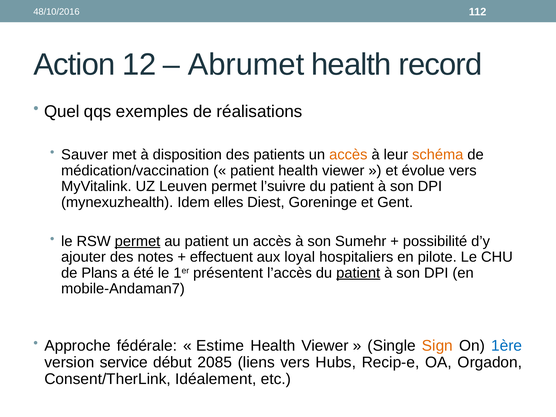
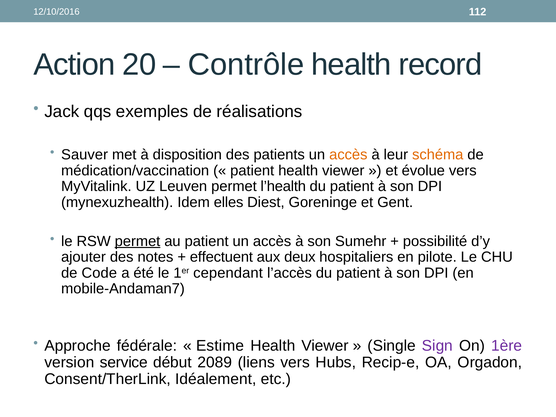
48/10/2016: 48/10/2016 -> 12/10/2016 (56, 12)
12: 12 -> 20 (139, 65)
Abrumet: Abrumet -> Contrôle (246, 65)
Quel: Quel -> Jack (62, 111)
l’suivre: l’suivre -> l’health (283, 186)
loyal: loyal -> deux (300, 257)
Plans: Plans -> Code (99, 273)
présentent: présentent -> cependant (228, 273)
patient underline: present -> none (358, 273)
Sign colour: orange -> purple (437, 346)
1ère colour: blue -> purple (507, 346)
2085: 2085 -> 2089 (215, 362)
